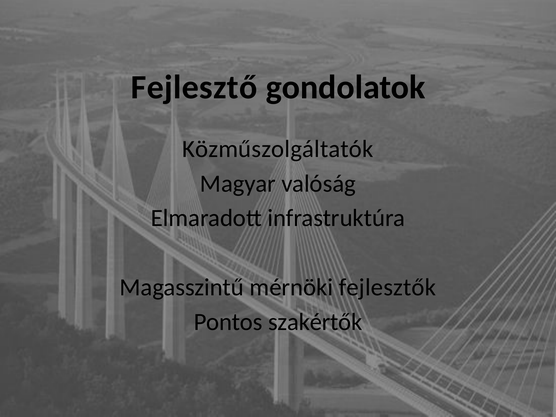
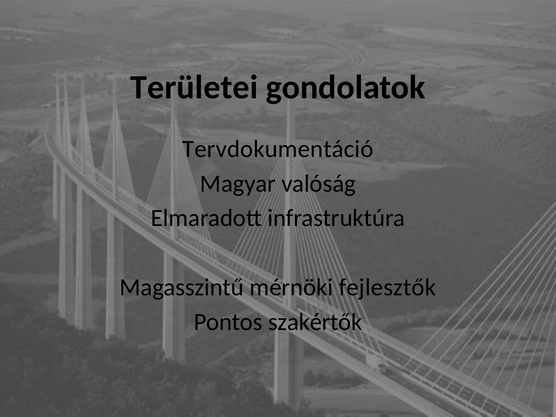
Fejlesztő: Fejlesztő -> Területei (194, 87)
Közműszolgáltatók: Közműszolgáltatók -> Tervdokumentáció (278, 149)
